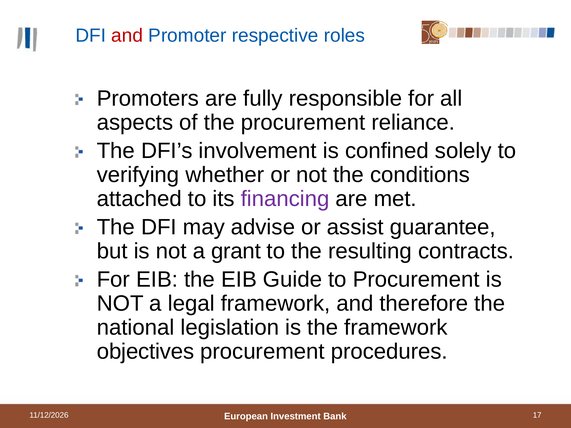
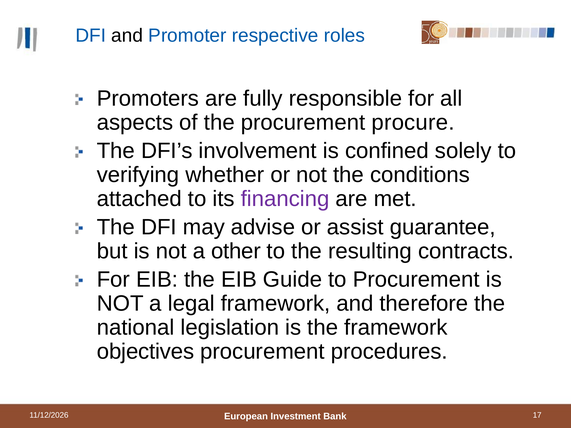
and colour: red -> black (127, 36)
reliance: reliance -> procure (413, 122)
grant: grant -> other (236, 251)
